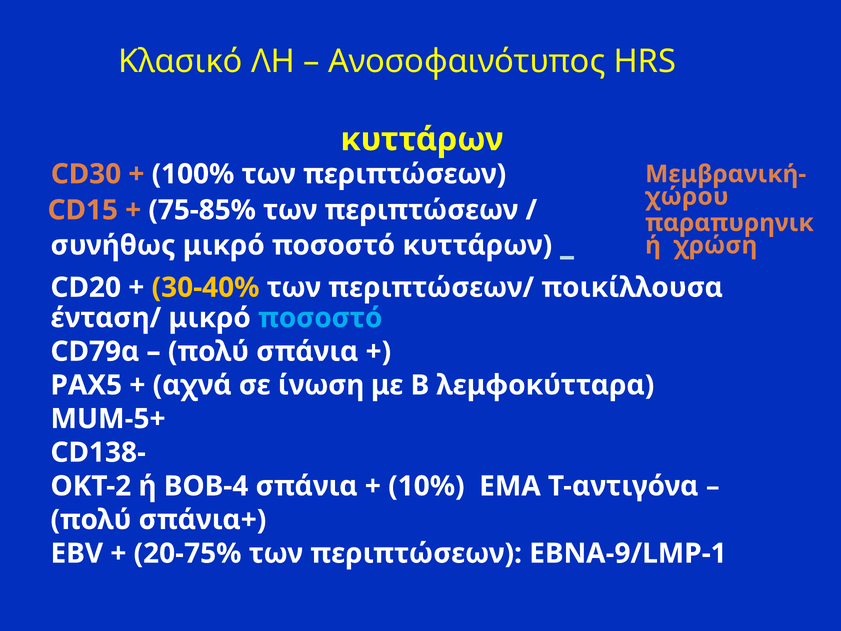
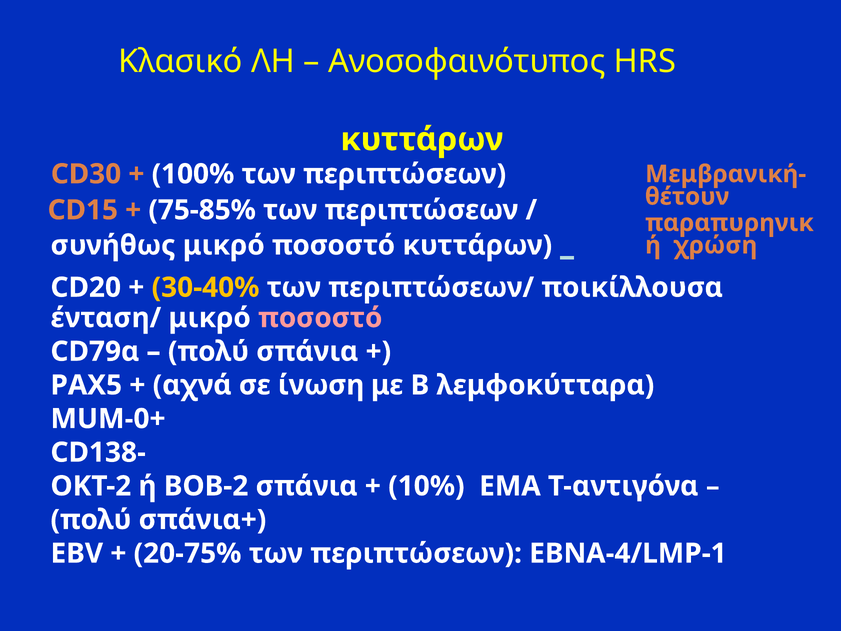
χώρου: χώρου -> θέτουν (687, 196)
ποσοστό colour: light blue -> pink (320, 318)
MUM-5+: MUM-5+ -> MUM-0+ (108, 419)
ΒΟΒ-4: ΒΟΒ-4 -> ΒΟΒ-2 (206, 486)
ΕΒΝΑ-9/LMP-1: ΕΒΝΑ-9/LMP-1 -> ΕΒΝΑ-4/LMP-1 (628, 553)
